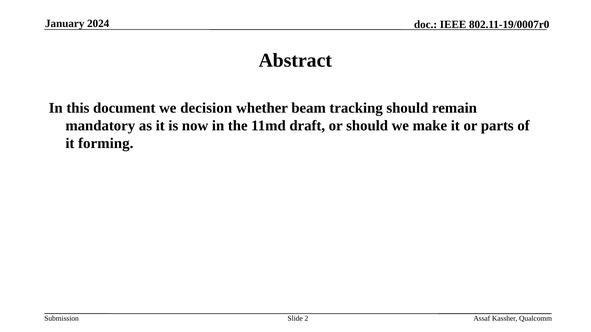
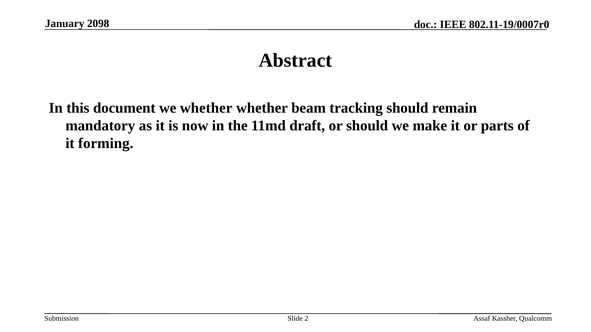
2024: 2024 -> 2098 (98, 23)
we decision: decision -> whether (206, 108)
